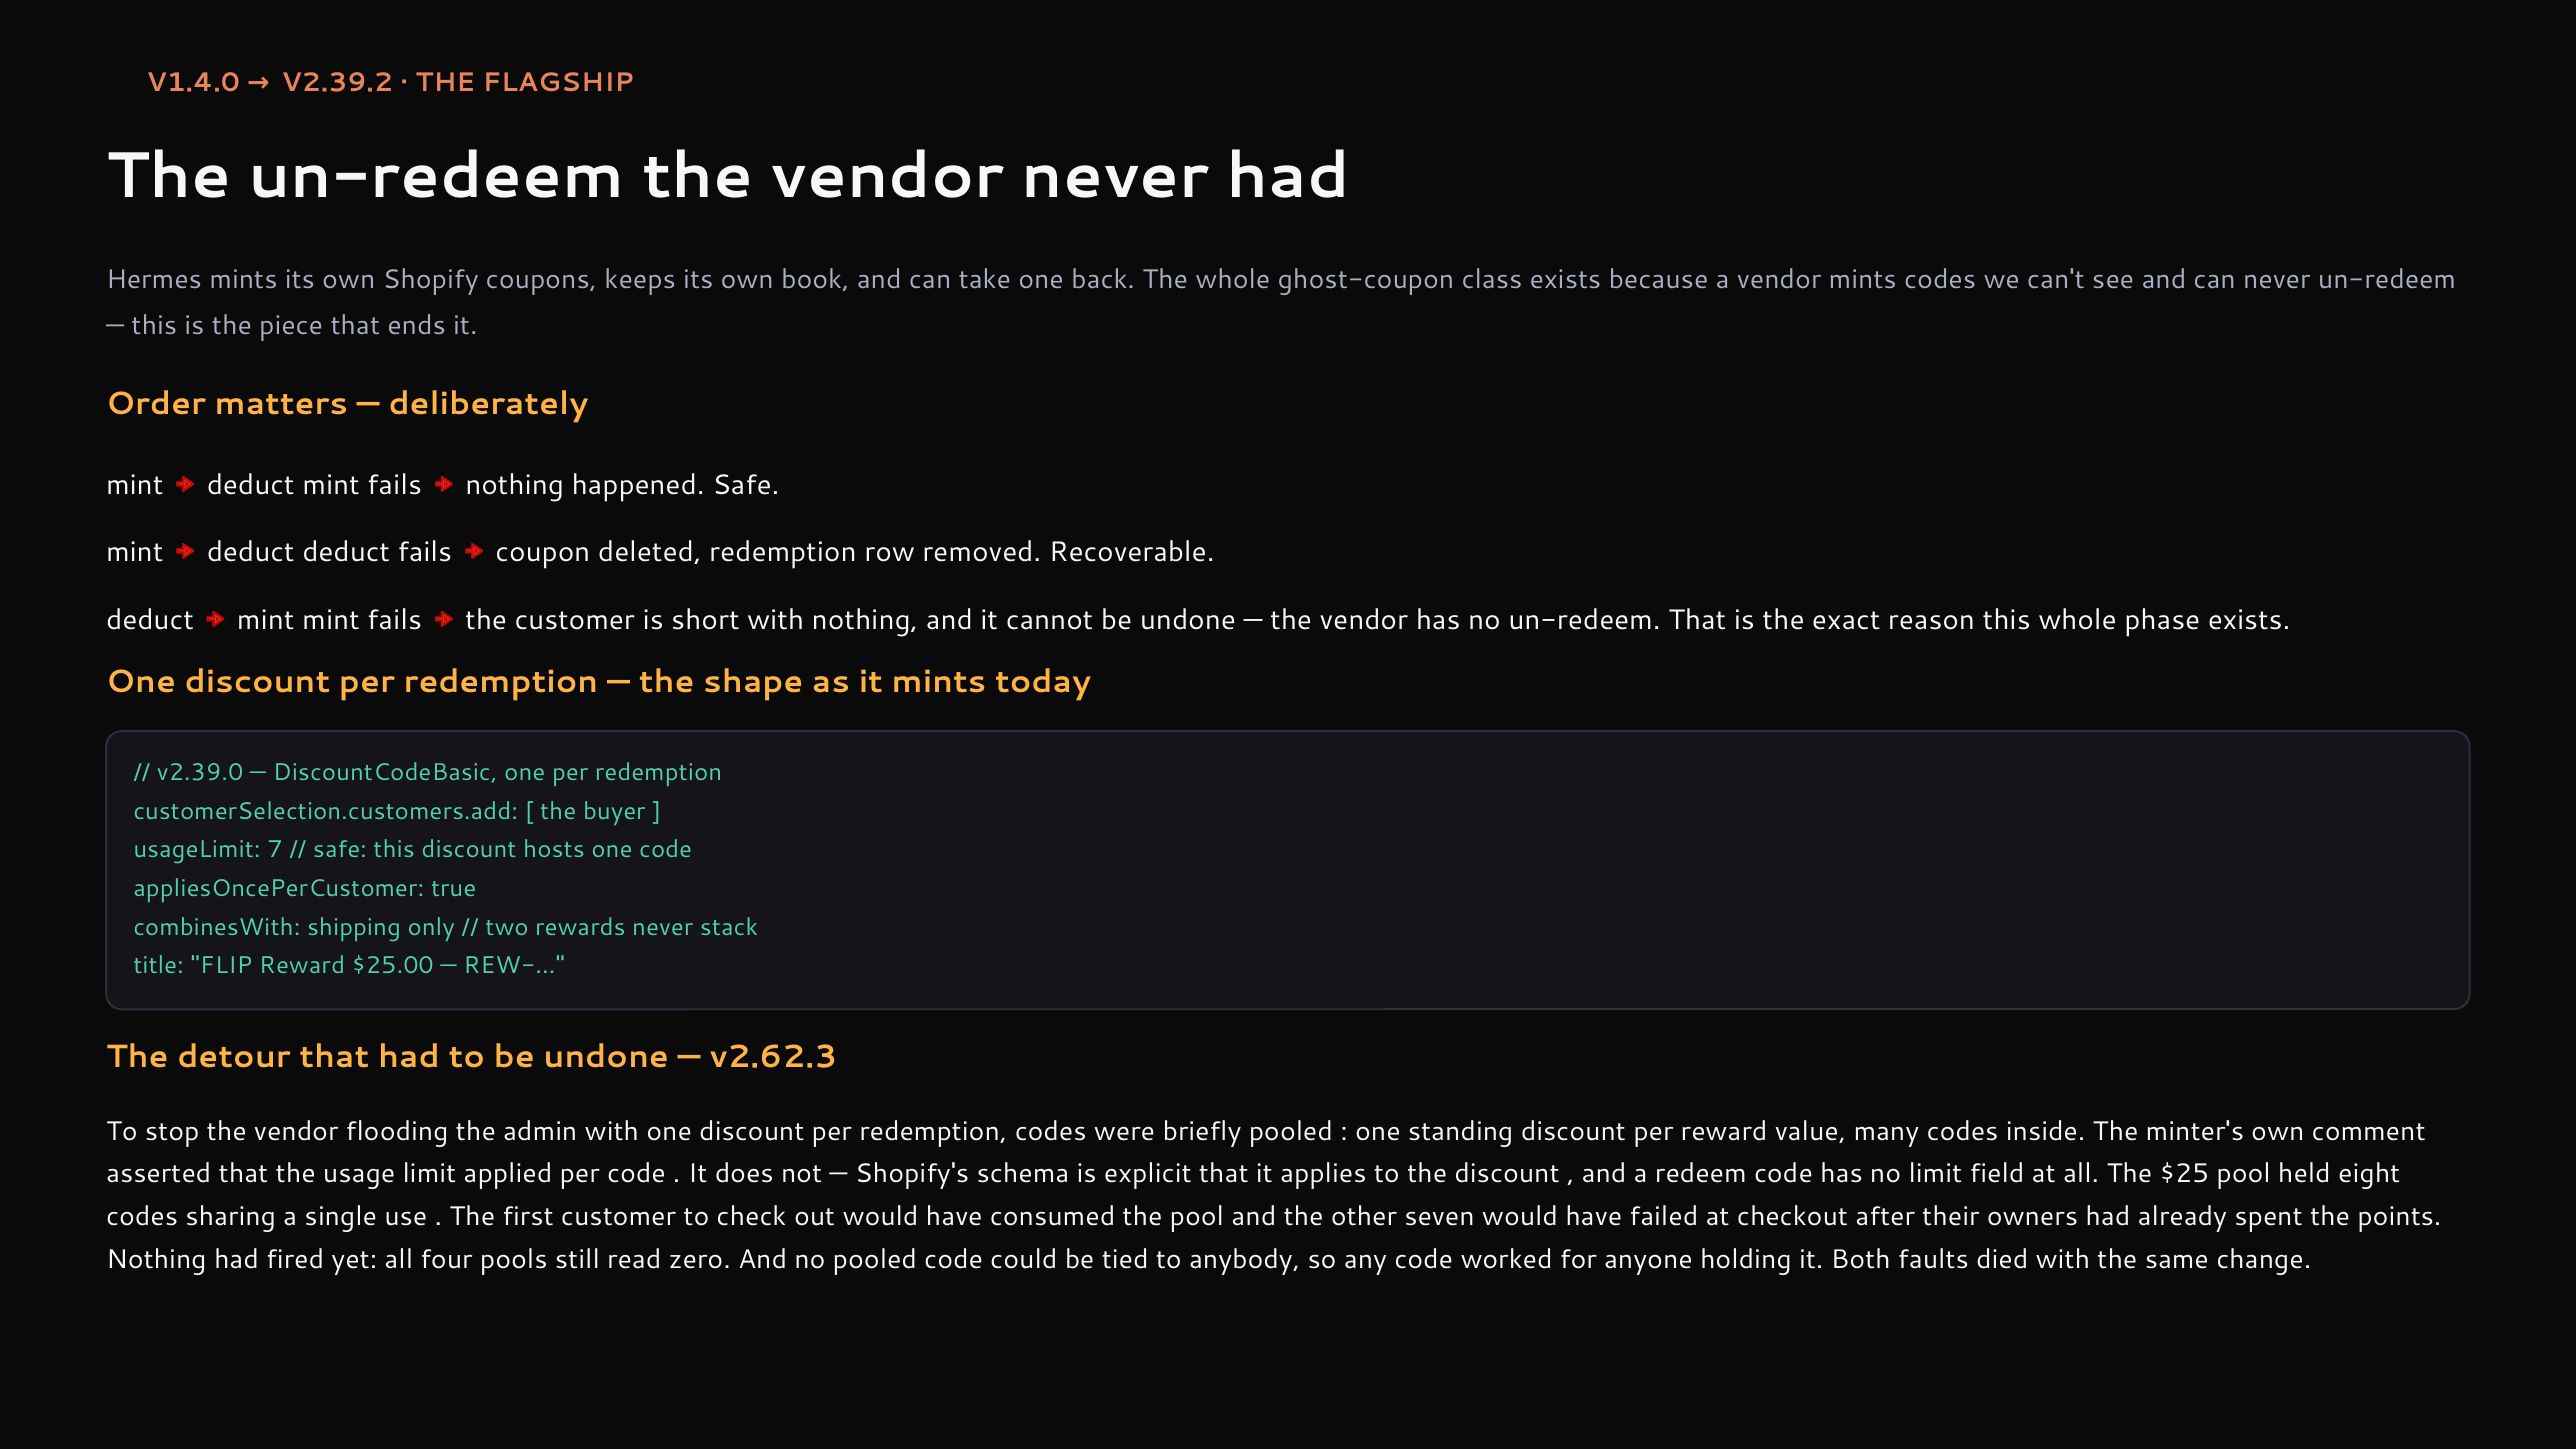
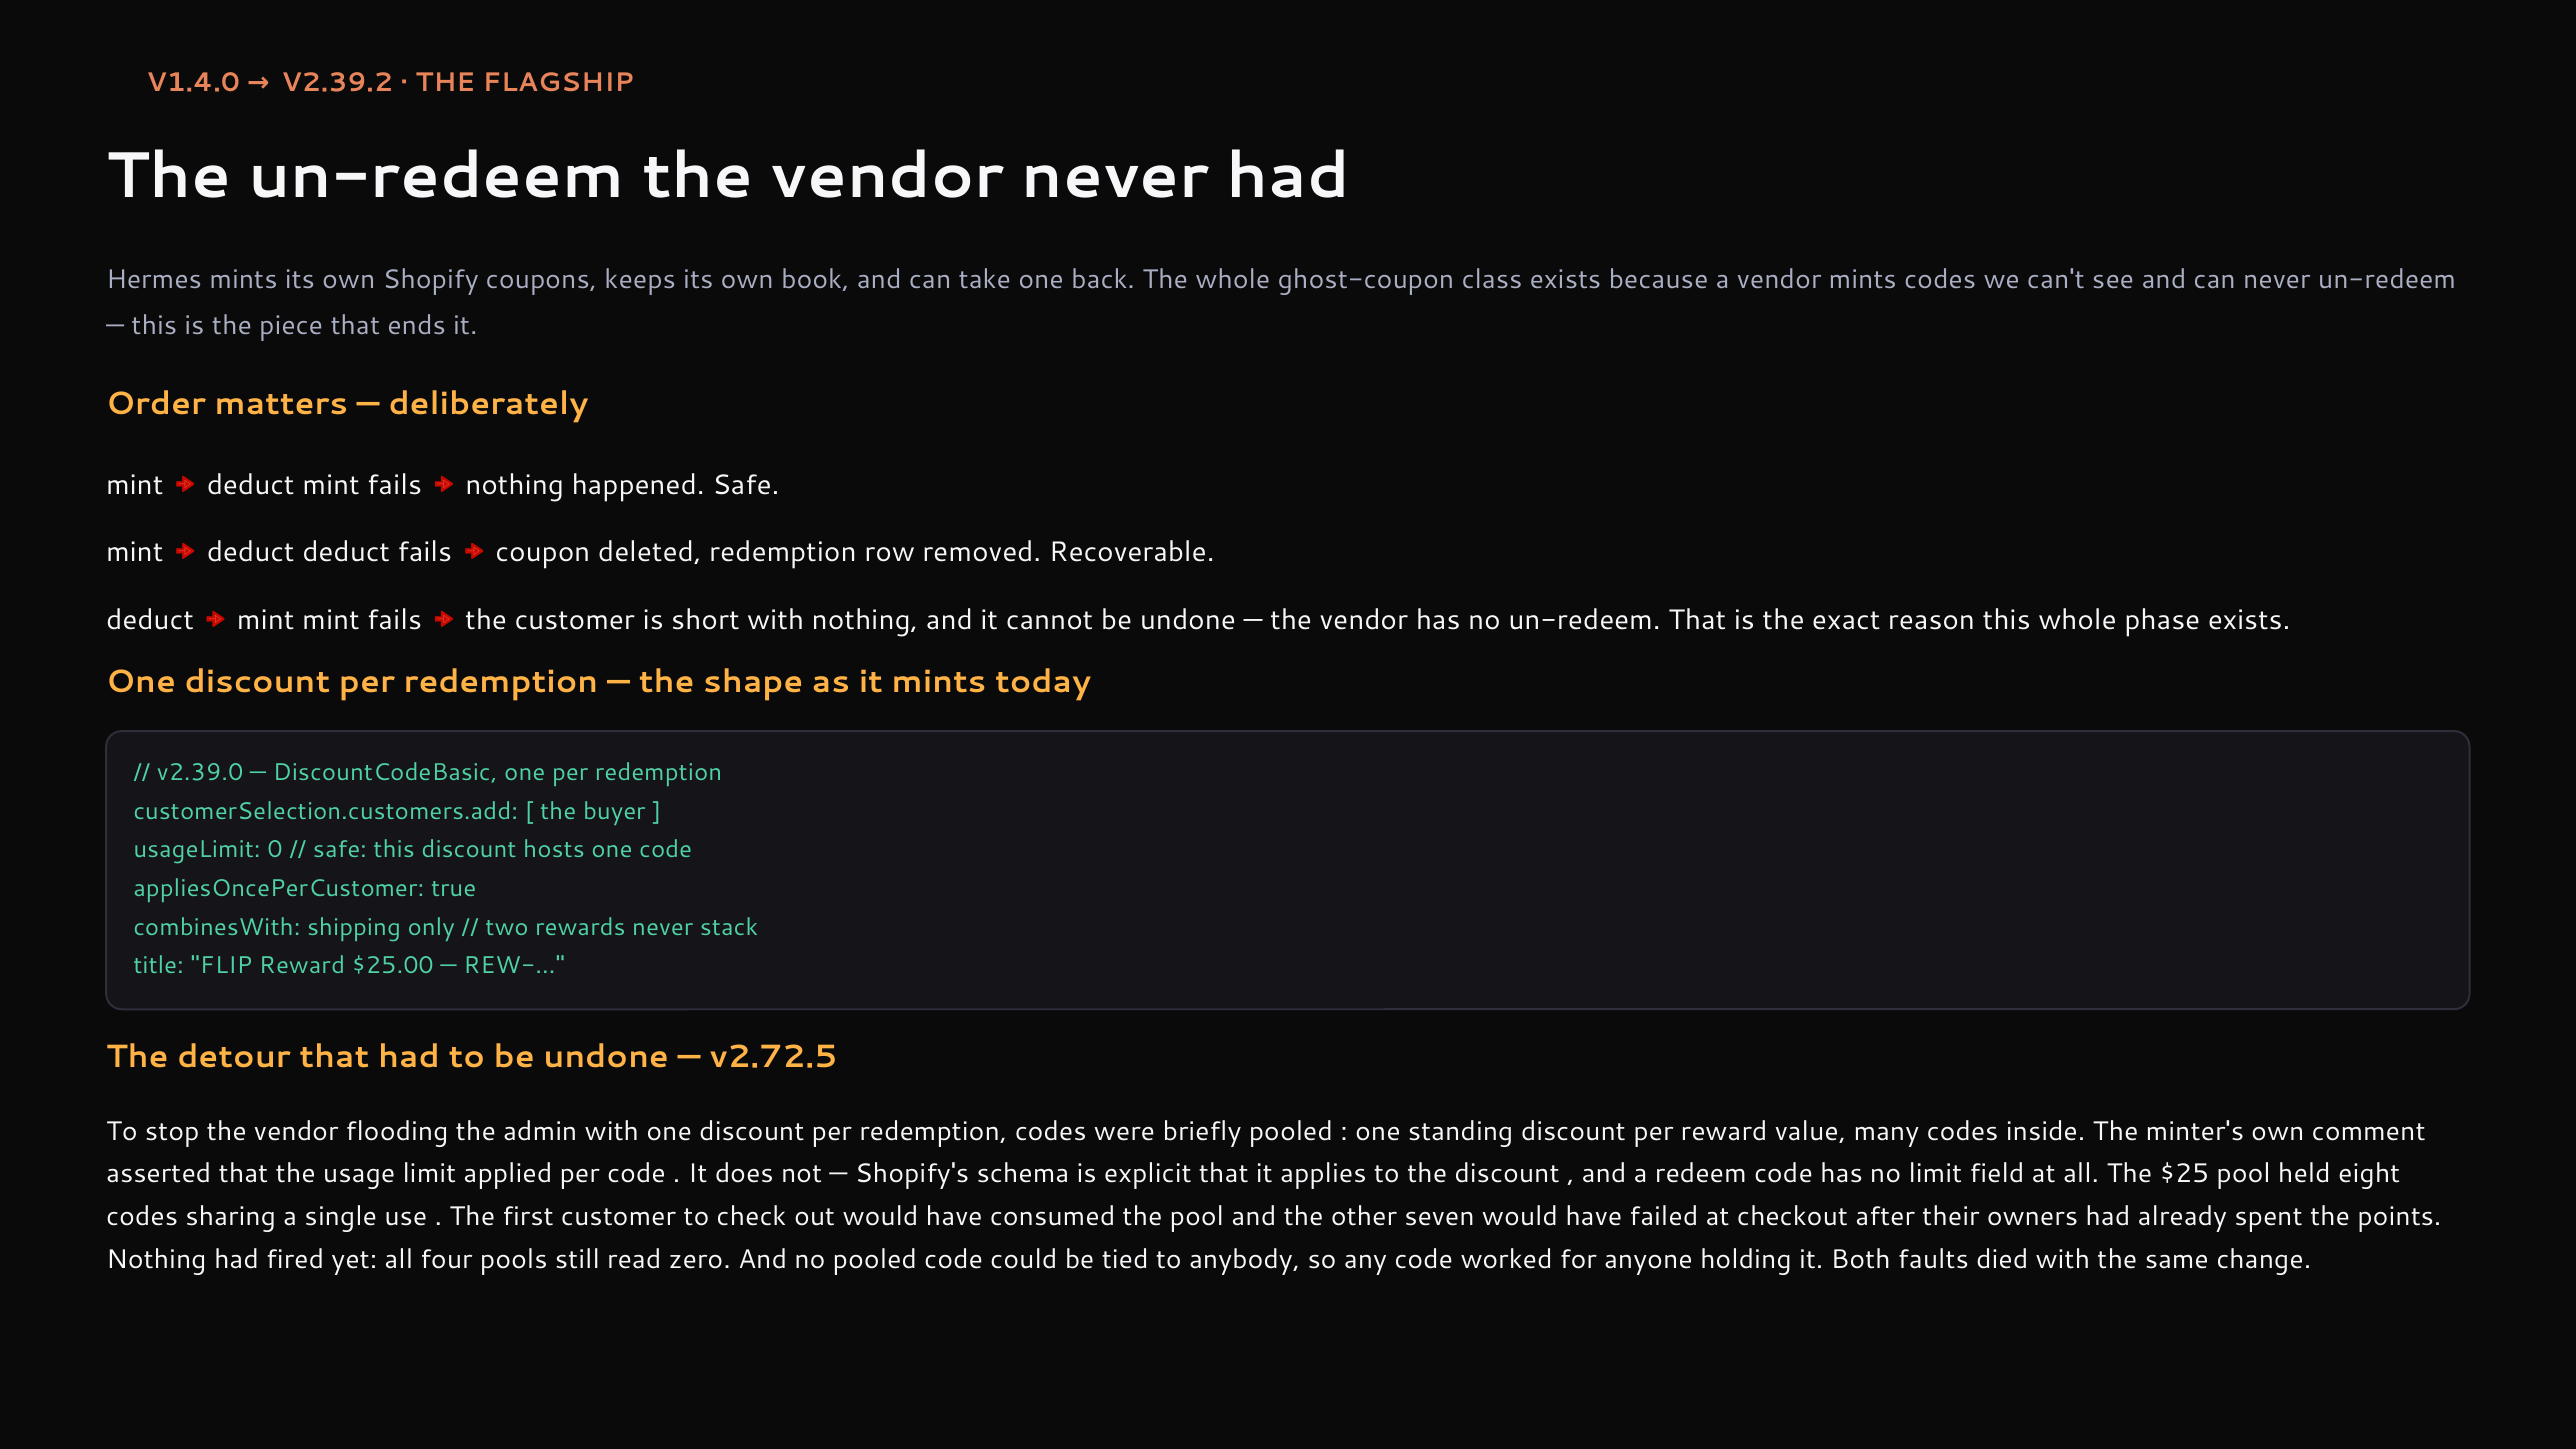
7: 7 -> 0 (275, 850)
v2.62.3: v2.62.3 -> v2.72.5 (773, 1057)
